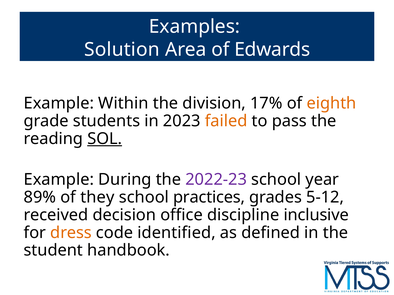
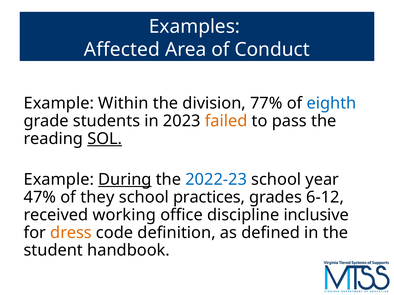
Solution: Solution -> Affected (122, 50)
Edwards: Edwards -> Conduct (272, 50)
17%: 17% -> 77% (266, 103)
eighth colour: orange -> blue (331, 103)
During underline: none -> present (125, 180)
2022-23 colour: purple -> blue (216, 180)
89%: 89% -> 47% (40, 198)
5-12: 5-12 -> 6-12 (325, 198)
decision: decision -> working (124, 215)
identified: identified -> definition (177, 233)
